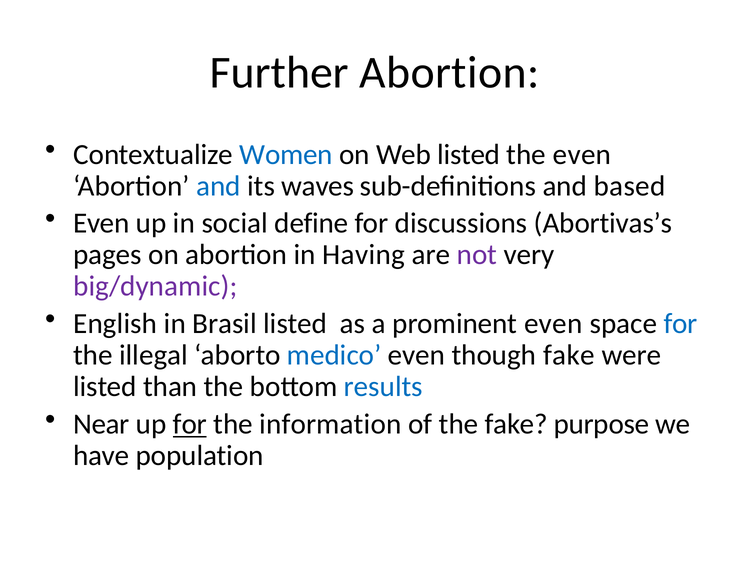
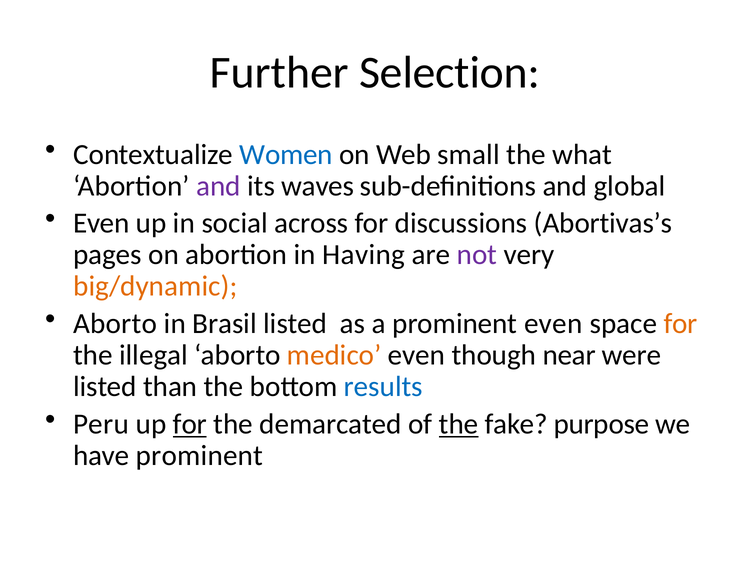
Further Abortion: Abortion -> Selection (450, 73)
Web listed: listed -> small (469, 155)
the even: even -> what (582, 155)
and colour: blue -> purple (218, 186)
based: based -> global (630, 186)
define: define -> across (311, 224)
big/dynamic colour: purple -> orange (155, 287)
English: English -> Aborto (115, 324)
for colour: blue -> orange (681, 324)
medico colour: blue -> orange (334, 356)
though fake: fake -> near (569, 356)
Near: Near -> Peru (101, 425)
information: information -> demarcated (330, 425)
the underline: none -> present (459, 425)
have population: population -> prominent (199, 456)
